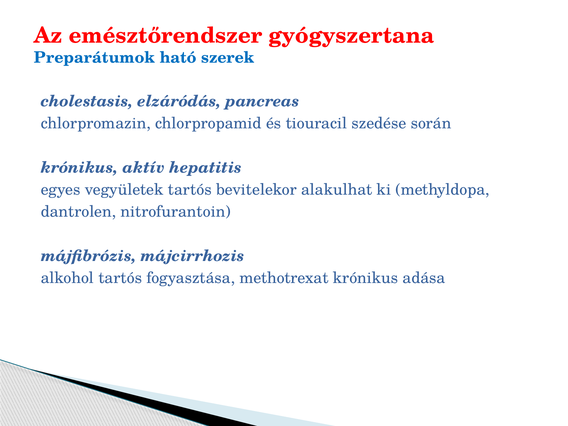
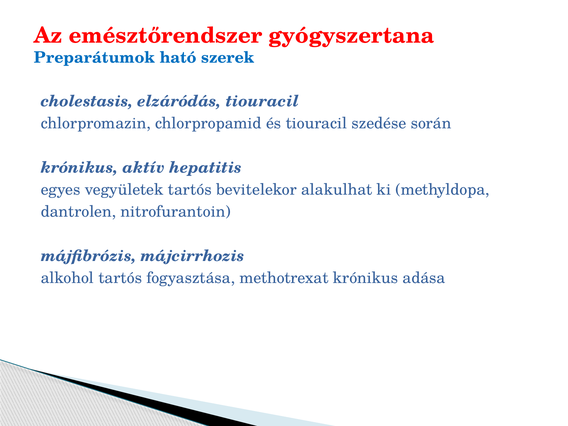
elzáródás pancreas: pancreas -> tiouracil (262, 101)
